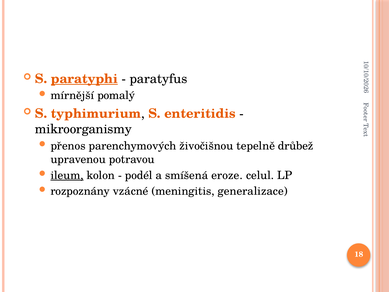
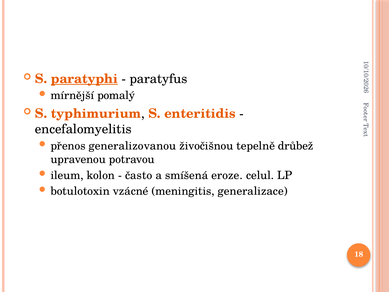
mikroorganismy: mikroorganismy -> encefalomyelitis (83, 129)
parenchymových: parenchymových -> generalizovanou (132, 146)
ileum underline: present -> none (67, 175)
podél: podél -> často (139, 175)
rozpoznány: rozpoznány -> botulotoxin (80, 191)
